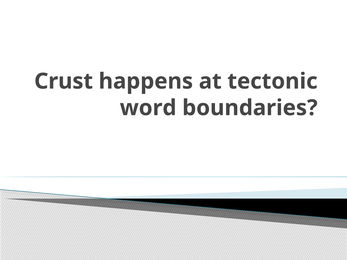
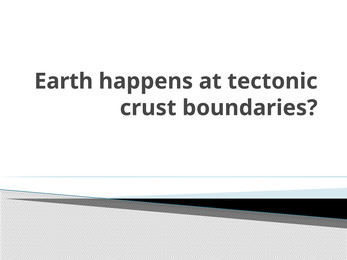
Crust: Crust -> Earth (64, 81)
word: word -> crust (148, 108)
